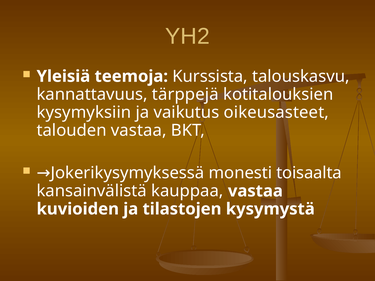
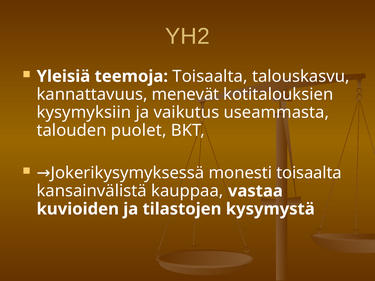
teemoja Kurssista: Kurssista -> Toisaalta (210, 76)
tärppejä: tärppejä -> menevät (185, 94)
oikeusasteet: oikeusasteet -> useammasta (276, 112)
talouden vastaa: vastaa -> puolet (139, 130)
